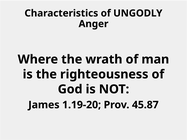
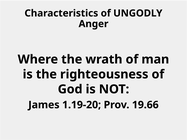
45.87: 45.87 -> 19.66 (145, 105)
